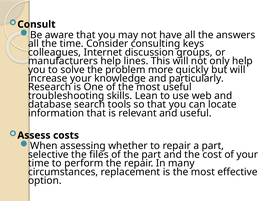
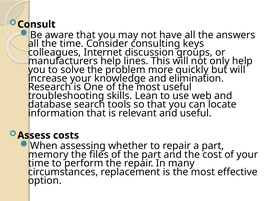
particularly: particularly -> elimination (196, 78)
selective: selective -> memory (48, 155)
